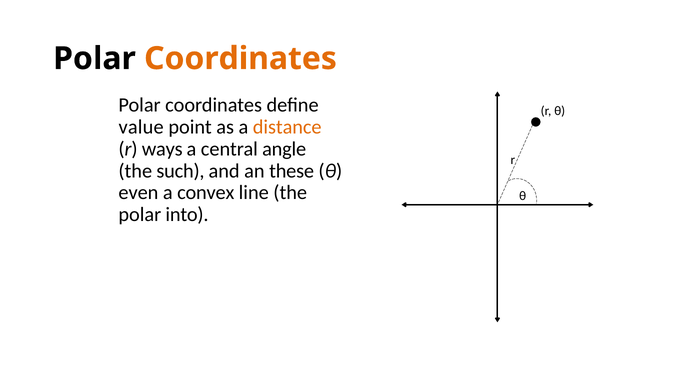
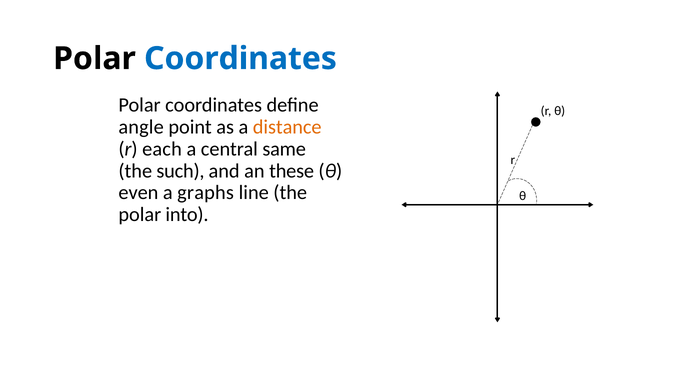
Coordinates colour: orange -> blue (240, 59)
value: value -> angle (141, 127)
ways: ways -> each (162, 149)
angle: angle -> same (284, 149)
convex: convex -> graphs (206, 193)
